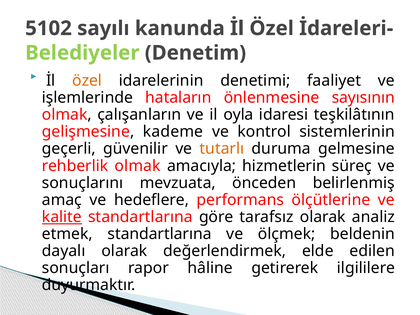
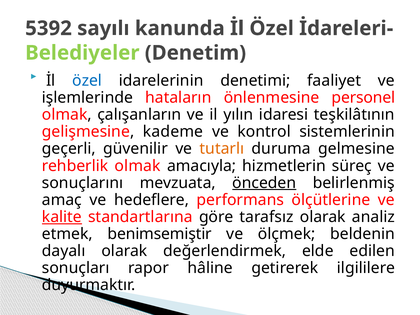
5102: 5102 -> 5392 (48, 28)
özel colour: orange -> blue (87, 81)
sayısının: sayısının -> personel (363, 98)
oyla: oyla -> yılın (238, 115)
önceden underline: none -> present (264, 183)
etmek standartlarına: standartlarına -> benimsemiştir (160, 234)
